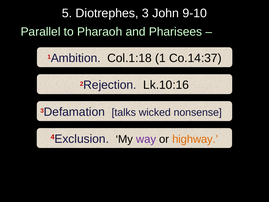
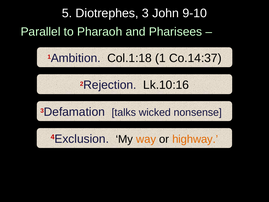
way colour: purple -> orange (146, 139)
